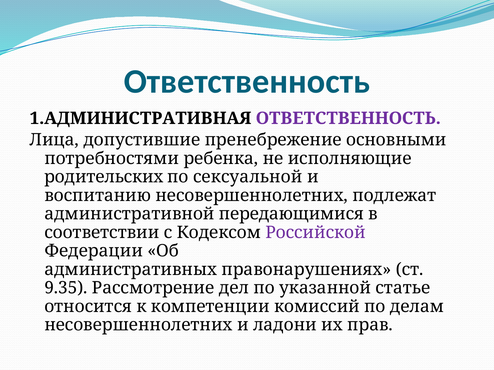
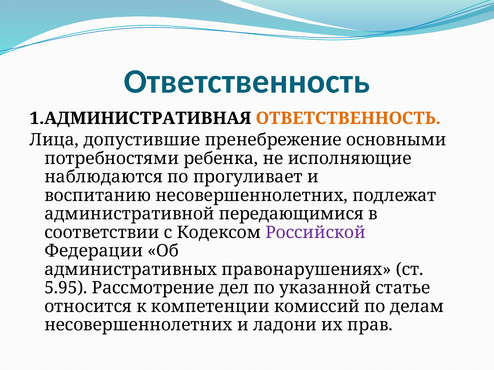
ОТВЕТСТВЕННОСТЬ colour: purple -> orange (348, 118)
родительских: родительских -> наблюдаются (104, 177)
сексуальной: сексуальной -> прогуливает (248, 177)
9.35: 9.35 -> 5.95 (66, 288)
